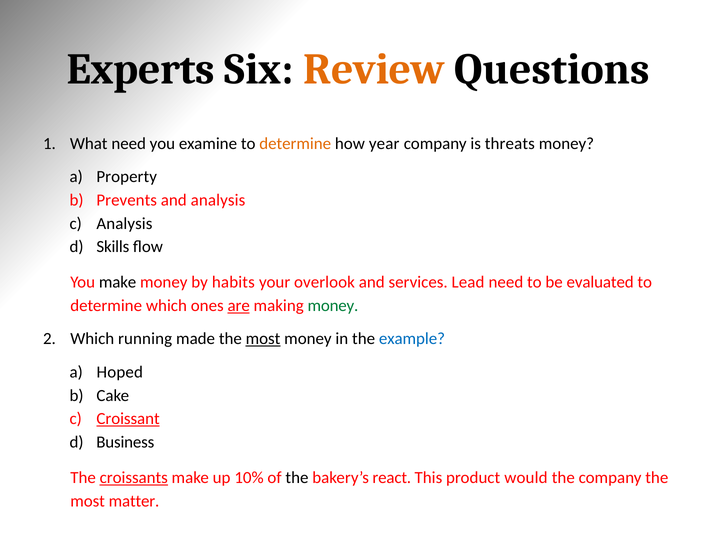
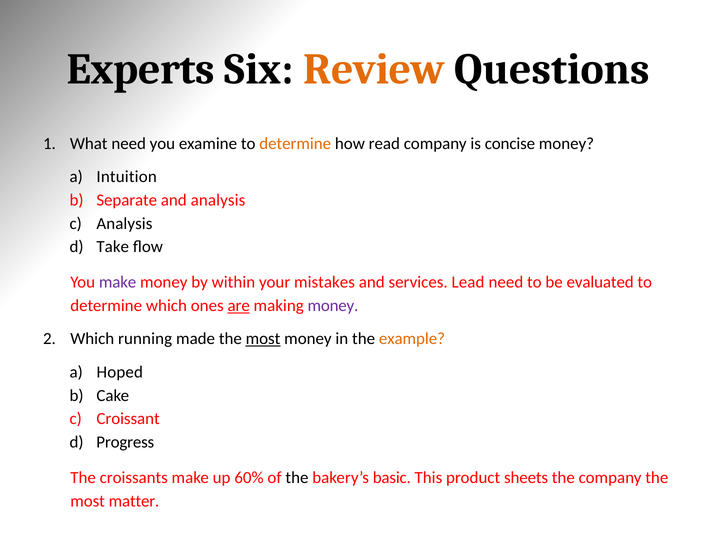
year: year -> read (384, 143)
threats: threats -> concise (510, 143)
Property: Property -> Intuition (127, 177)
Prevents: Prevents -> Separate (127, 200)
Skills: Skills -> Take (113, 247)
make colour: black -> purple (118, 282)
habits: habits -> within (233, 282)
overlook: overlook -> mistakes (324, 282)
money colour: green -> purple (333, 305)
example colour: blue -> orange (412, 339)
Croissant underline: present -> none (128, 419)
Business: Business -> Progress (125, 442)
croissants underline: present -> none (134, 477)
10%: 10% -> 60% (249, 477)
react: react -> basic (392, 477)
would: would -> sheets (526, 477)
